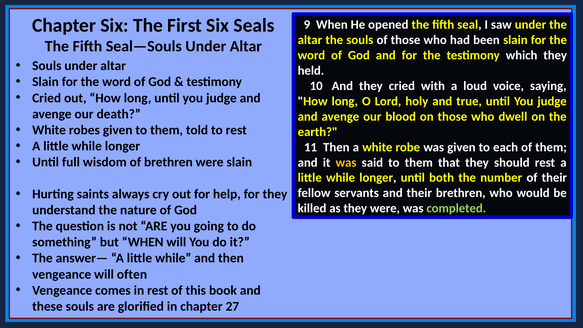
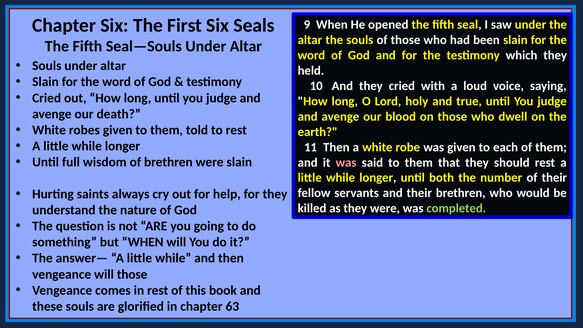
was colour: yellow -> pink (346, 162)
will often: often -> those (132, 274)
27: 27 -> 63 (232, 306)
